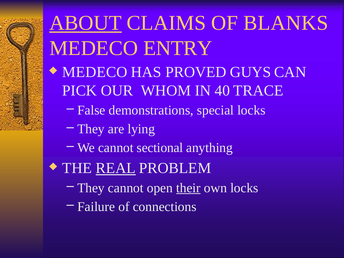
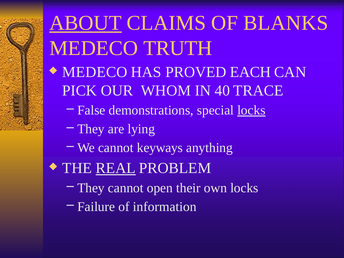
ENTRY: ENTRY -> TRUTH (178, 48)
GUYS: GUYS -> EACH (250, 72)
locks underline: none -> present (251, 110)
sectional: sectional -> keyways (160, 148)
their underline: present -> none (188, 188)
connections: connections -> information (165, 207)
